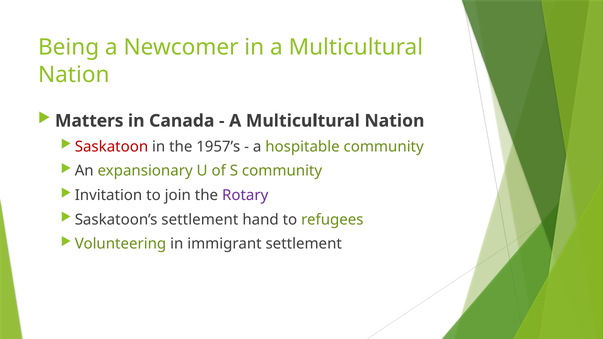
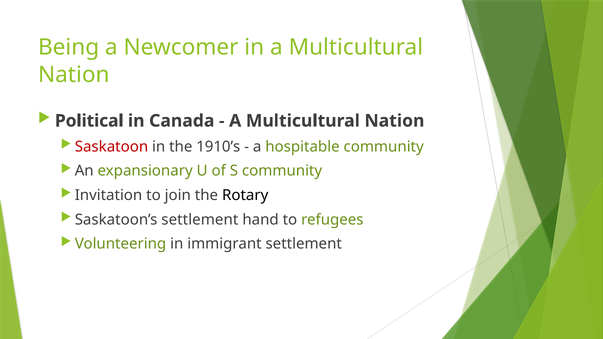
Matters: Matters -> Political (89, 121)
1957’s: 1957’s -> 1910’s (218, 147)
Rotary colour: purple -> black (245, 195)
